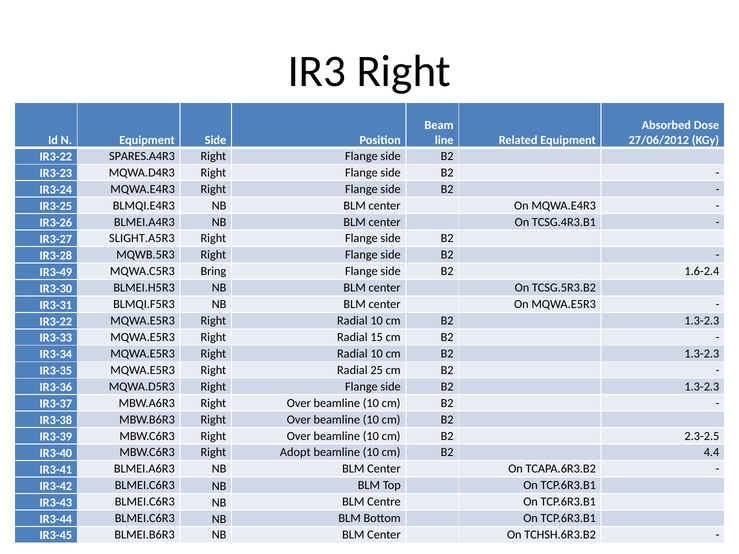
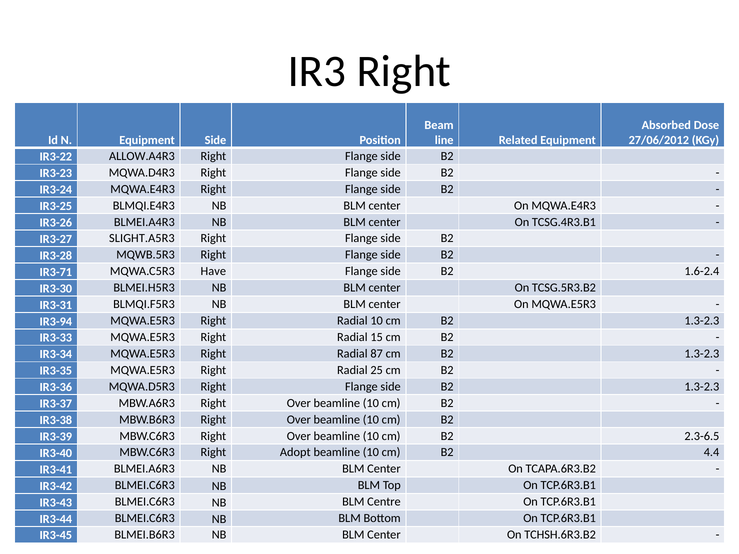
SPARES.A4R3: SPARES.A4R3 -> ALLOW.A4R3 (142, 156)
IR3-49: IR3-49 -> IR3-71 (56, 272)
Bring: Bring -> Have (213, 271)
IR3-22: IR3-22 -> IR3-94 (56, 322)
10: 10 -> 87 (377, 354)
2.3-2.5: 2.3-2.5 -> 2.3-6.5 (702, 436)
